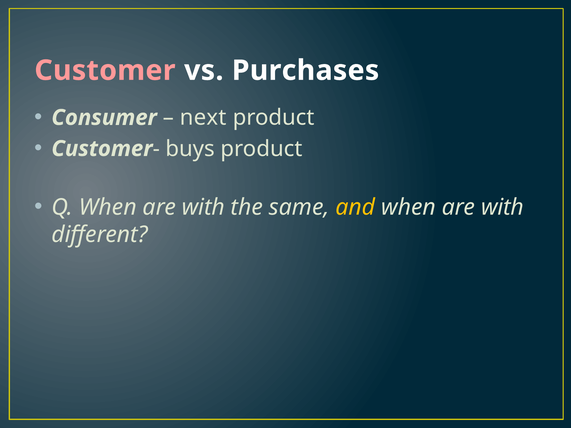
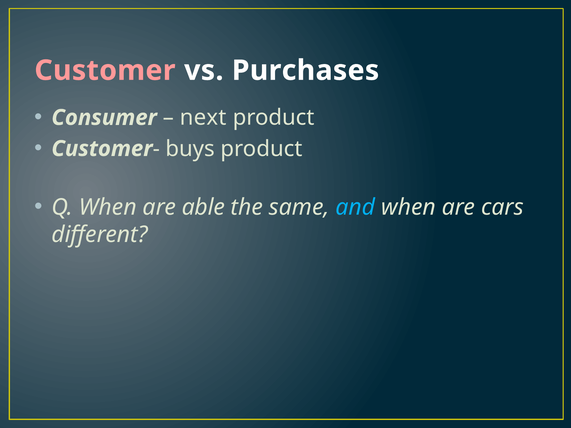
Q When are with: with -> able (203, 207)
and colour: yellow -> light blue (355, 207)
with: with -> cars (502, 207)
